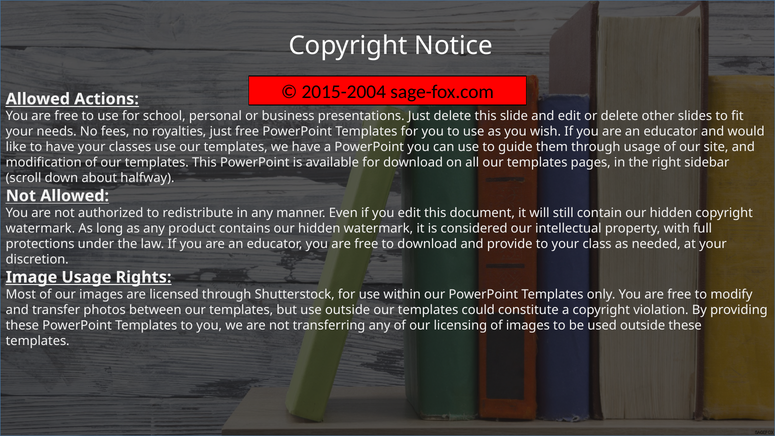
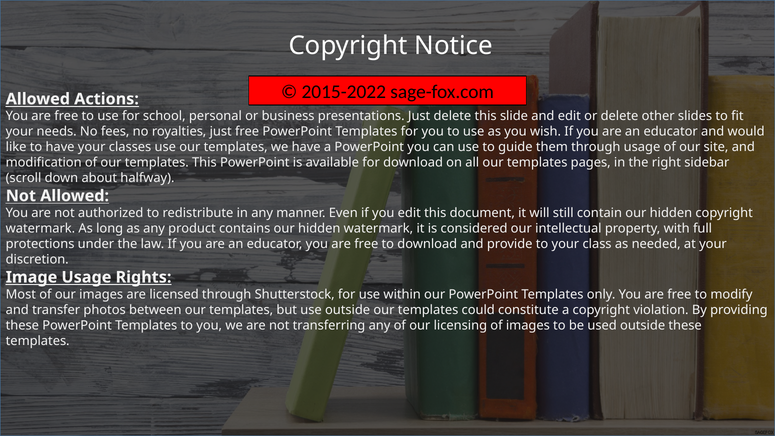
2015-2004: 2015-2004 -> 2015-2022 (344, 92)
